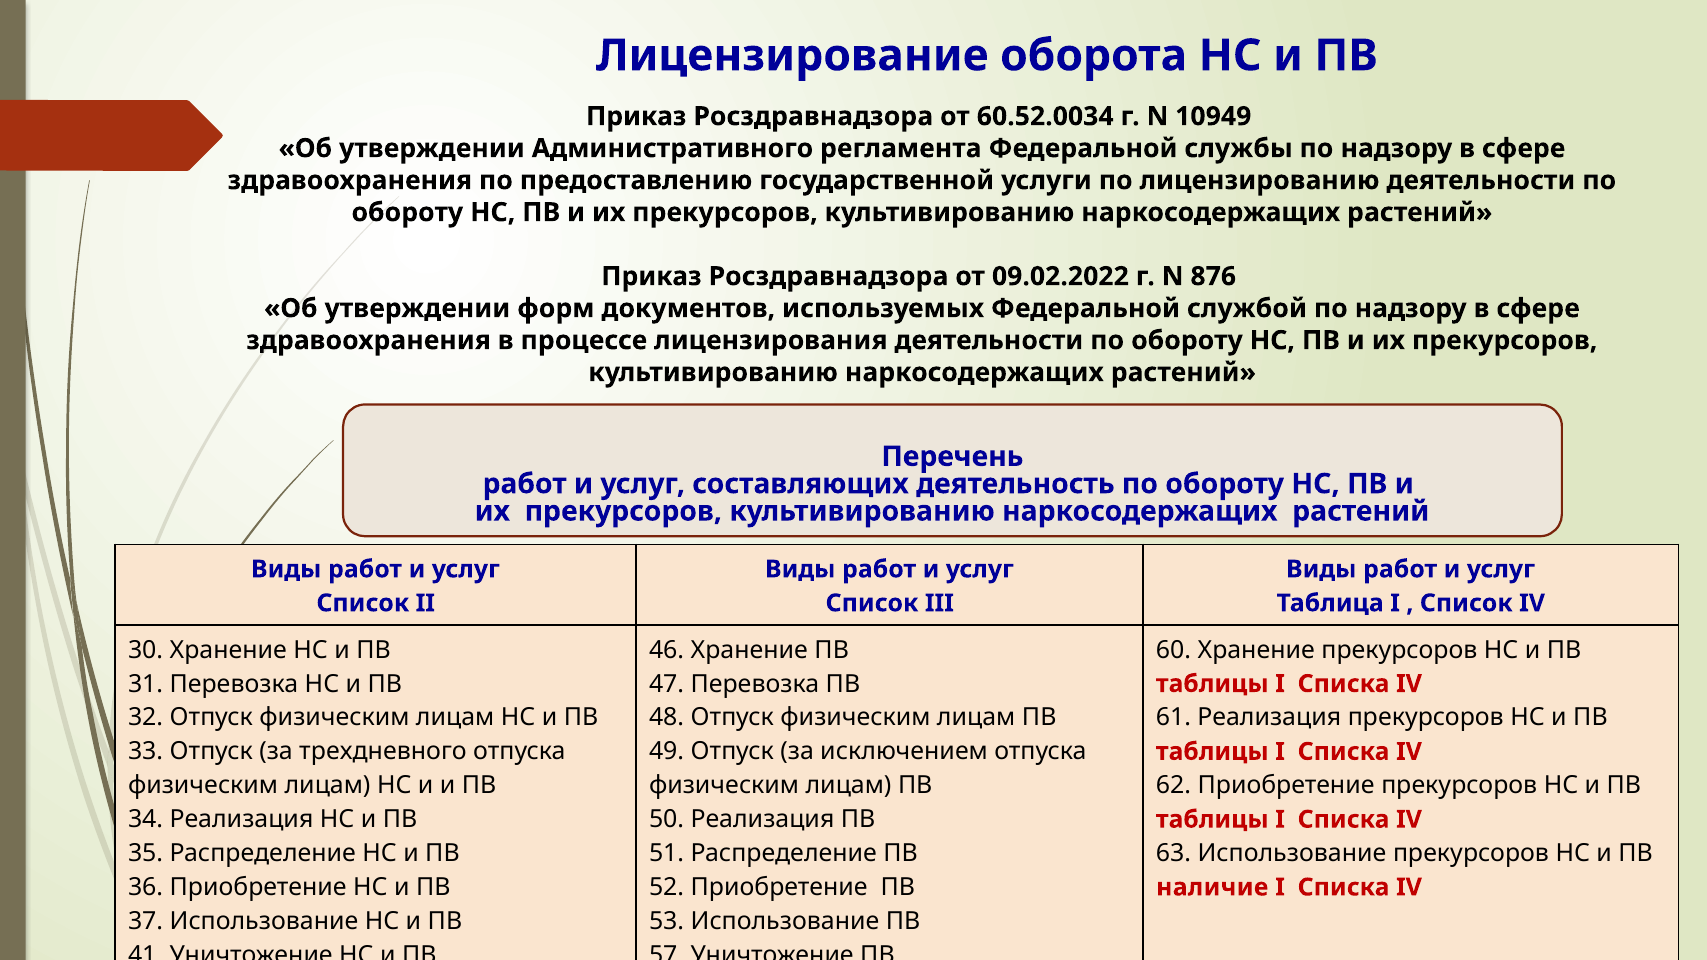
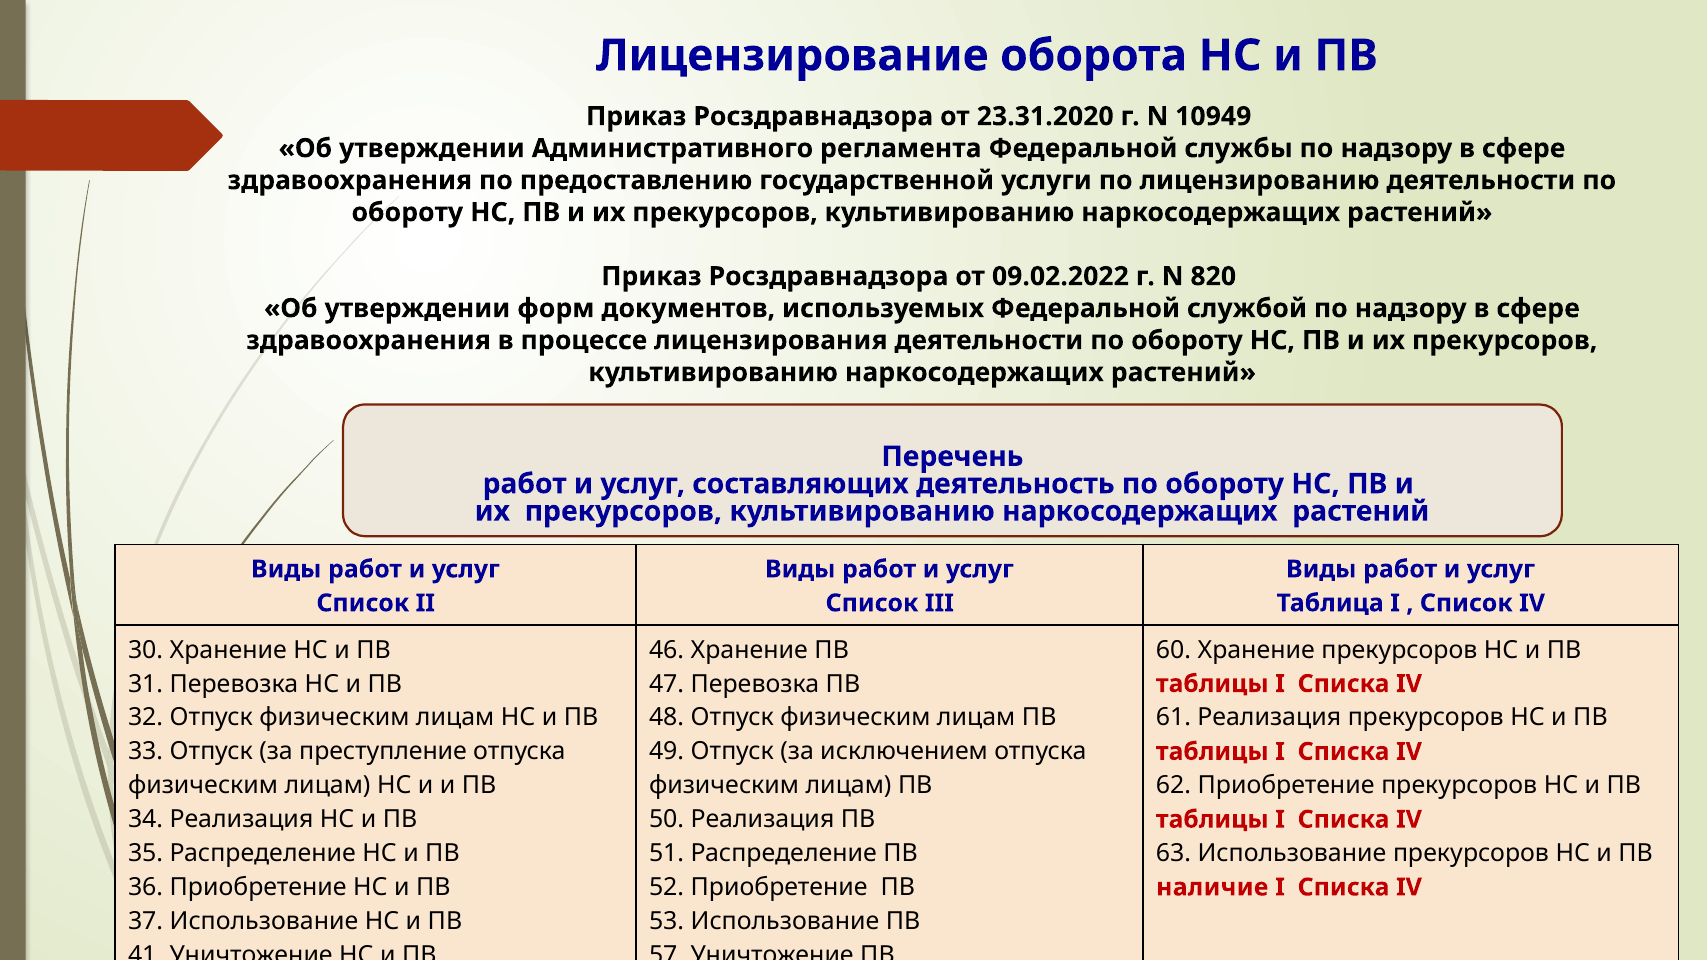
60.52.0034: 60.52.0034 -> 23.31.2020 (1045, 116)
876: 876 -> 820 (1213, 276)
трехдневного: трехдневного -> преступление (383, 752)
